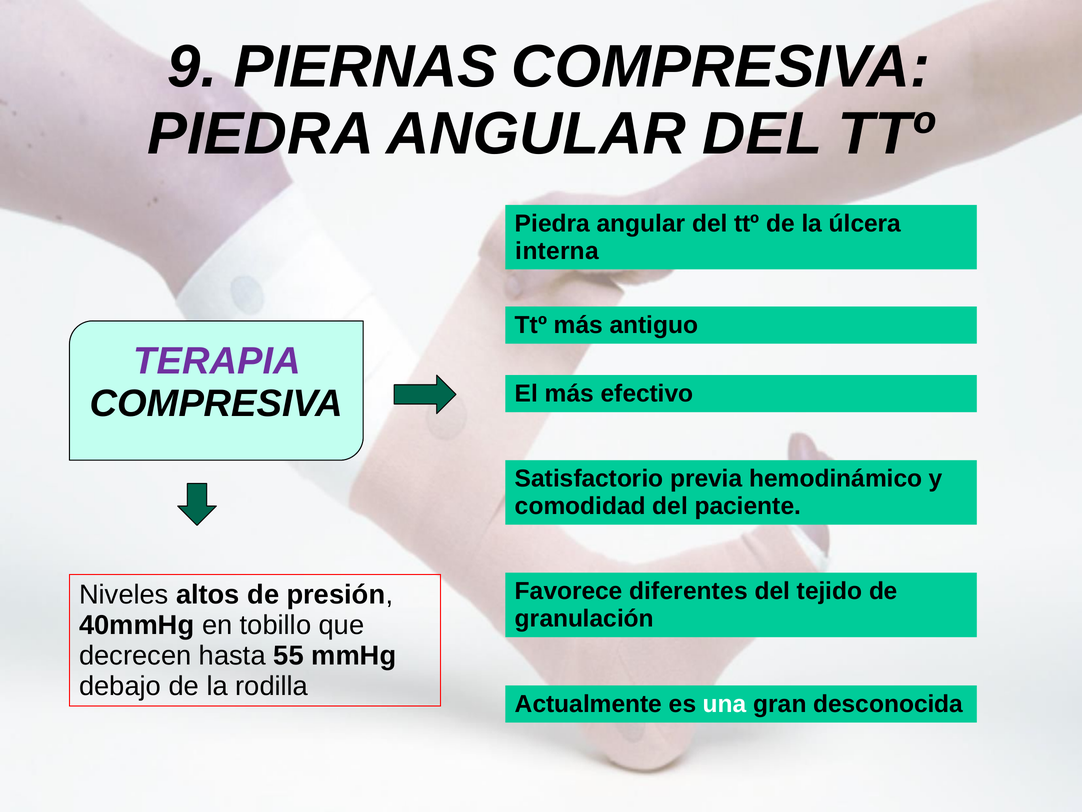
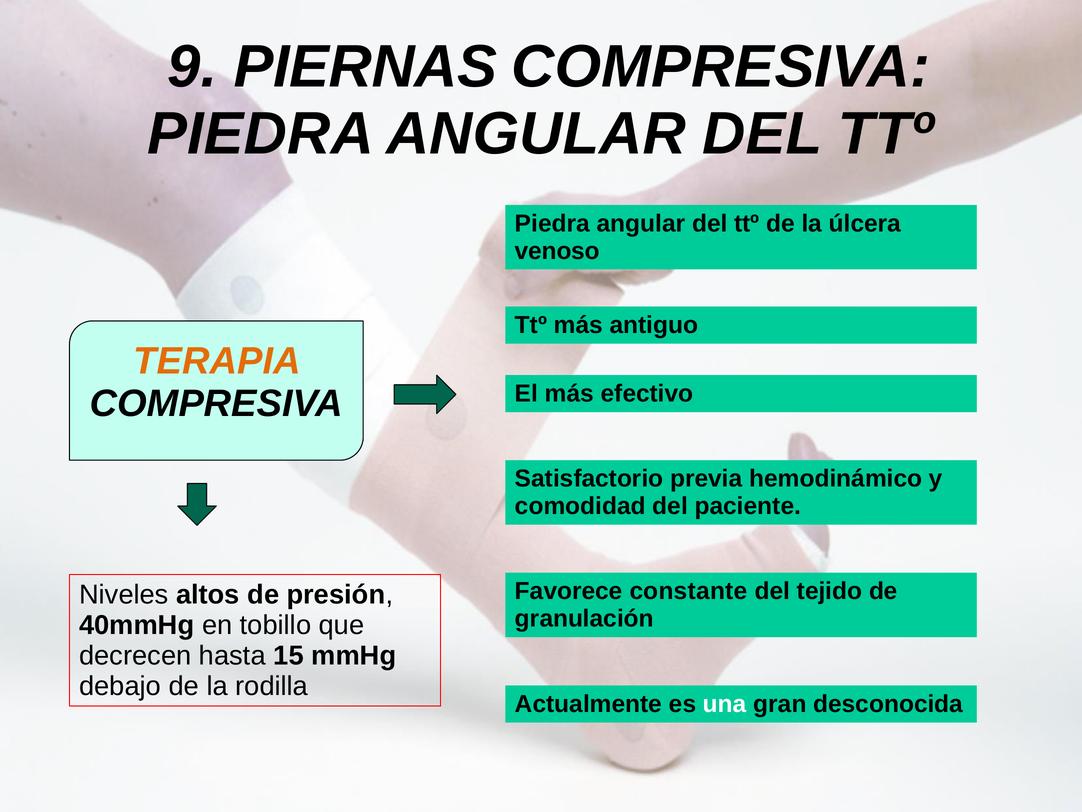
interna: interna -> venoso (557, 251)
TERAPIA colour: purple -> orange (217, 361)
diferentes: diferentes -> constante (688, 591)
55: 55 -> 15 (289, 655)
